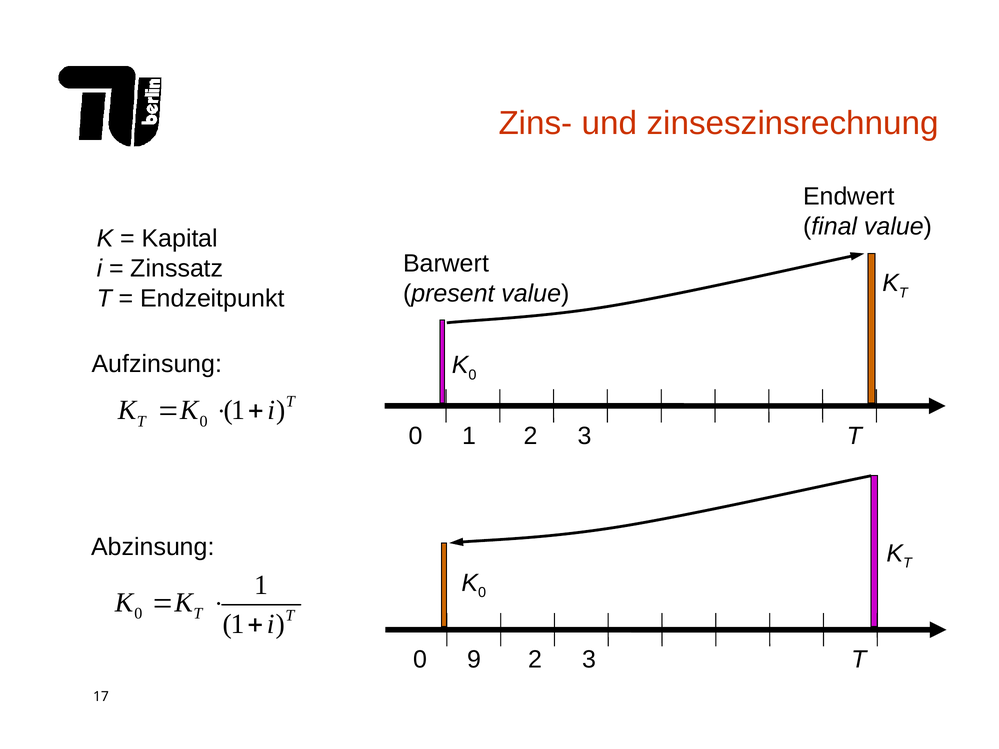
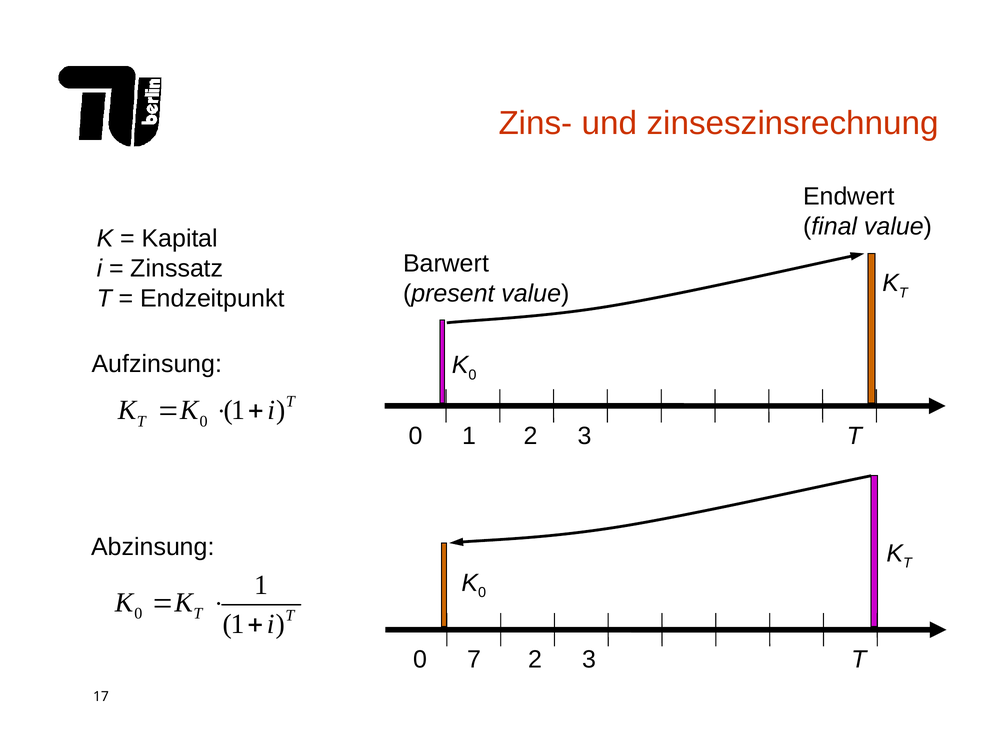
9: 9 -> 7 (474, 660)
